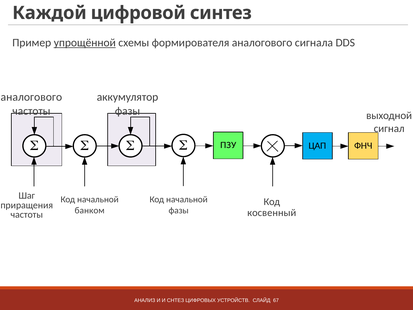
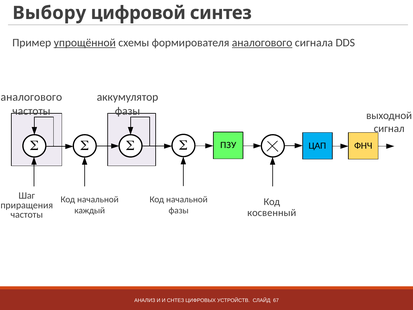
Каждой: Каждой -> Выбору (49, 13)
аналогового underline: none -> present (262, 43)
банком: банком -> каждый (90, 210)
